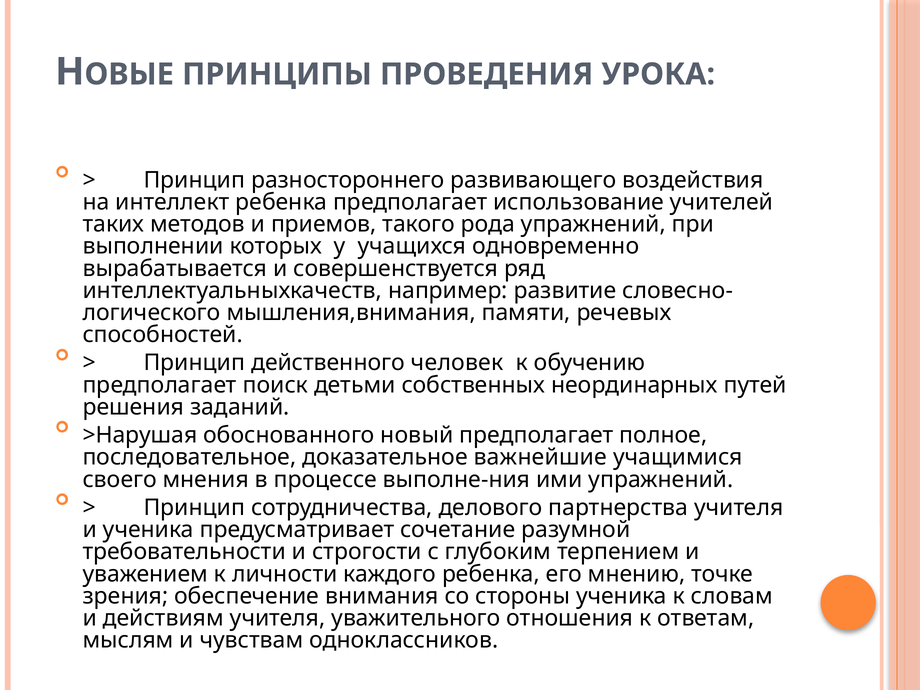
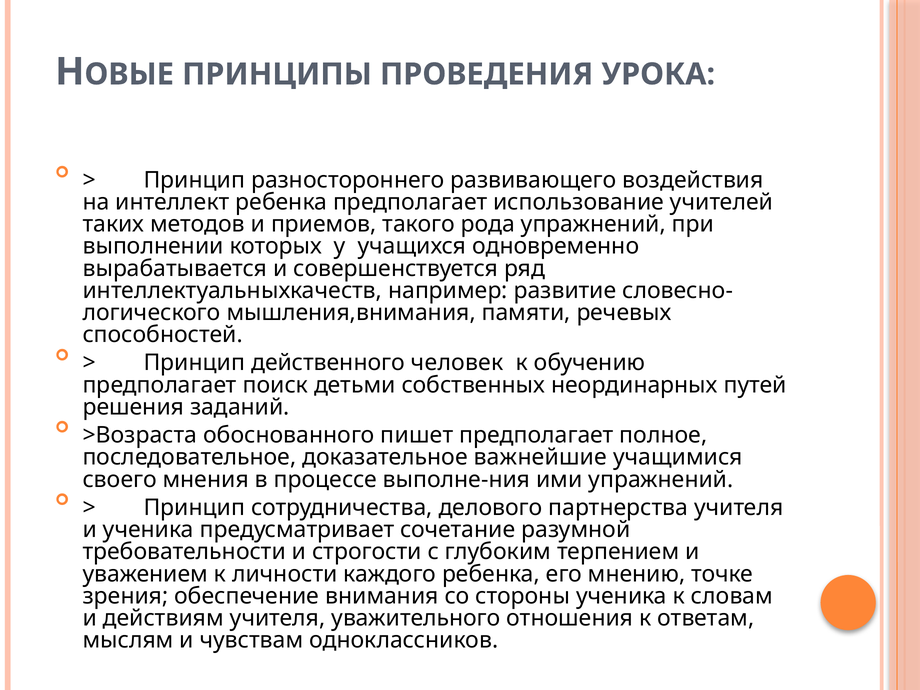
>Нарушая: >Нарушая -> >Возраста (140, 435)
новый: новый -> пишет (417, 435)
